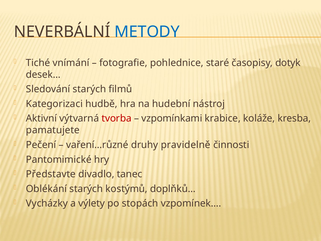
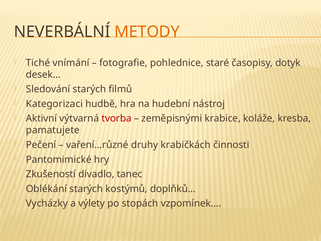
METODY colour: blue -> orange (147, 32)
vzpomínkami: vzpomínkami -> zeměpisnými (172, 118)
pravidelně: pravidelně -> krabičkách (186, 145)
Představte: Představte -> Zkušeností (51, 174)
